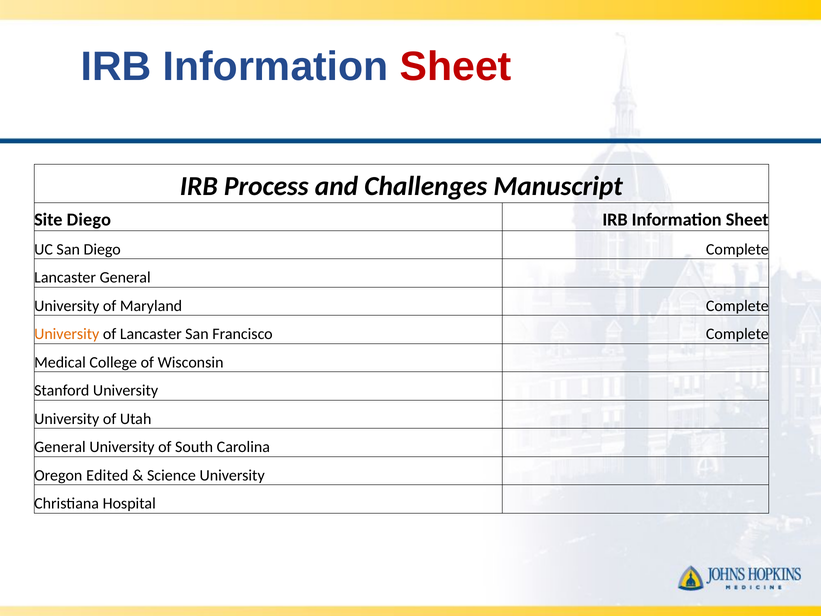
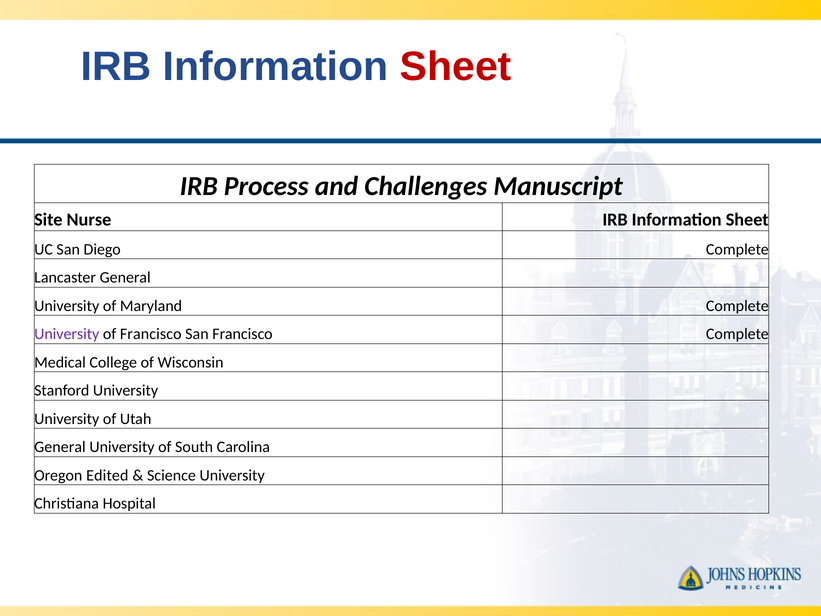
Site Diego: Diego -> Nurse (89, 220)
University colour: orange -> purple (67, 334)
of Lancaster: Lancaster -> Francisco (151, 334)
